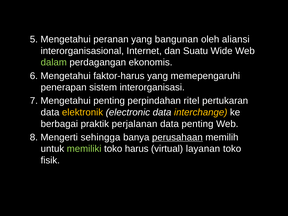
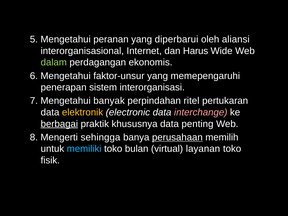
bangunan: bangunan -> diperbarui (177, 39)
Suatu: Suatu -> Harus (196, 51)
faktor-harus: faktor-harus -> faktor-unsur (119, 76)
Mengetahui penting: penting -> banyak (109, 101)
interchange colour: yellow -> pink (201, 112)
berbagai underline: none -> present (59, 124)
perjalanan: perjalanan -> khususnya (135, 124)
memiliki colour: light green -> light blue (84, 149)
harus: harus -> bulan (137, 149)
